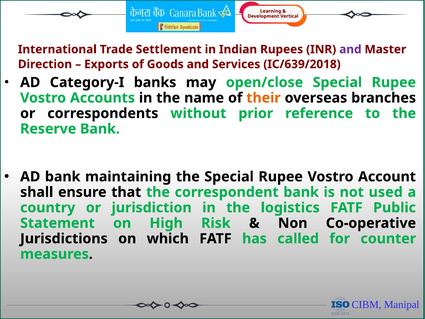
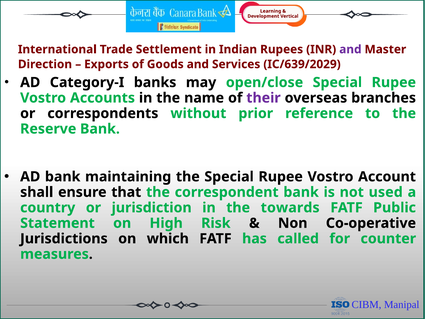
IC/639/2018: IC/639/2018 -> IC/639/2029 (302, 64)
their colour: orange -> purple (264, 98)
logistics: logistics -> towards (290, 208)
